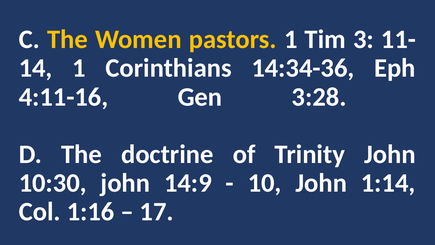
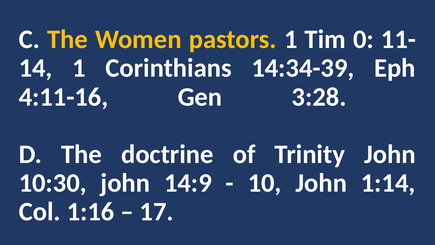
3: 3 -> 0 (363, 39)
14:34-36: 14:34-36 -> 14:34-39 (303, 68)
